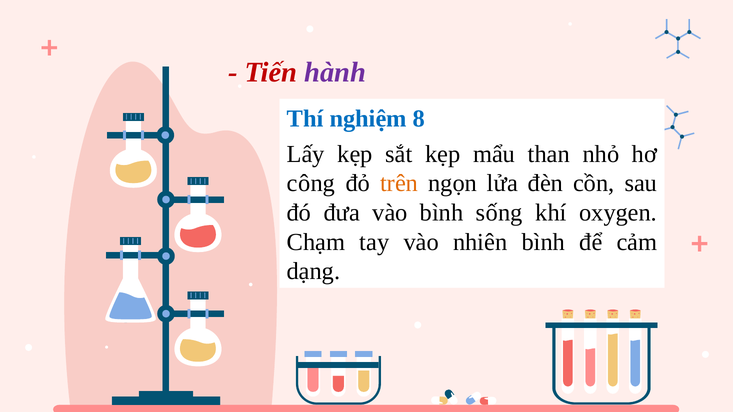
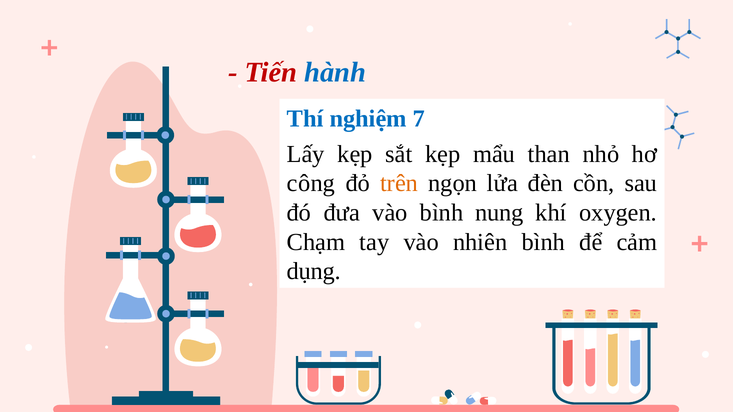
hành colour: purple -> blue (335, 73)
8: 8 -> 7 (419, 119)
sống: sống -> nung (500, 213)
dạng: dạng -> dụng (314, 272)
